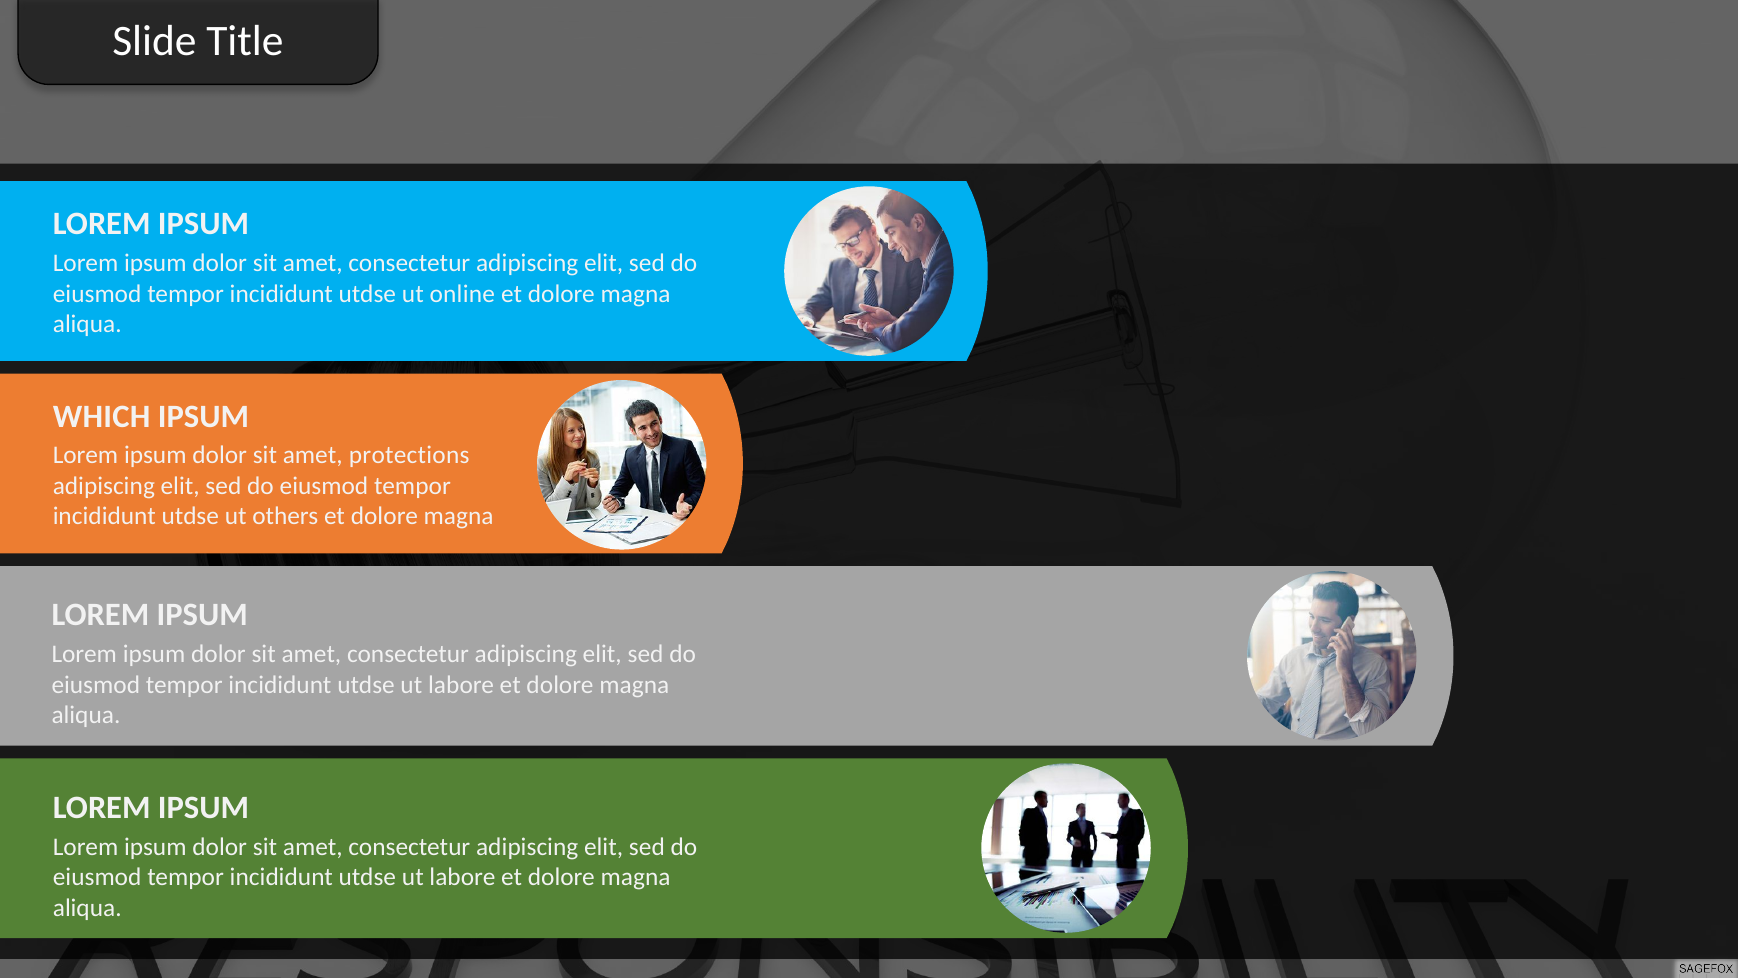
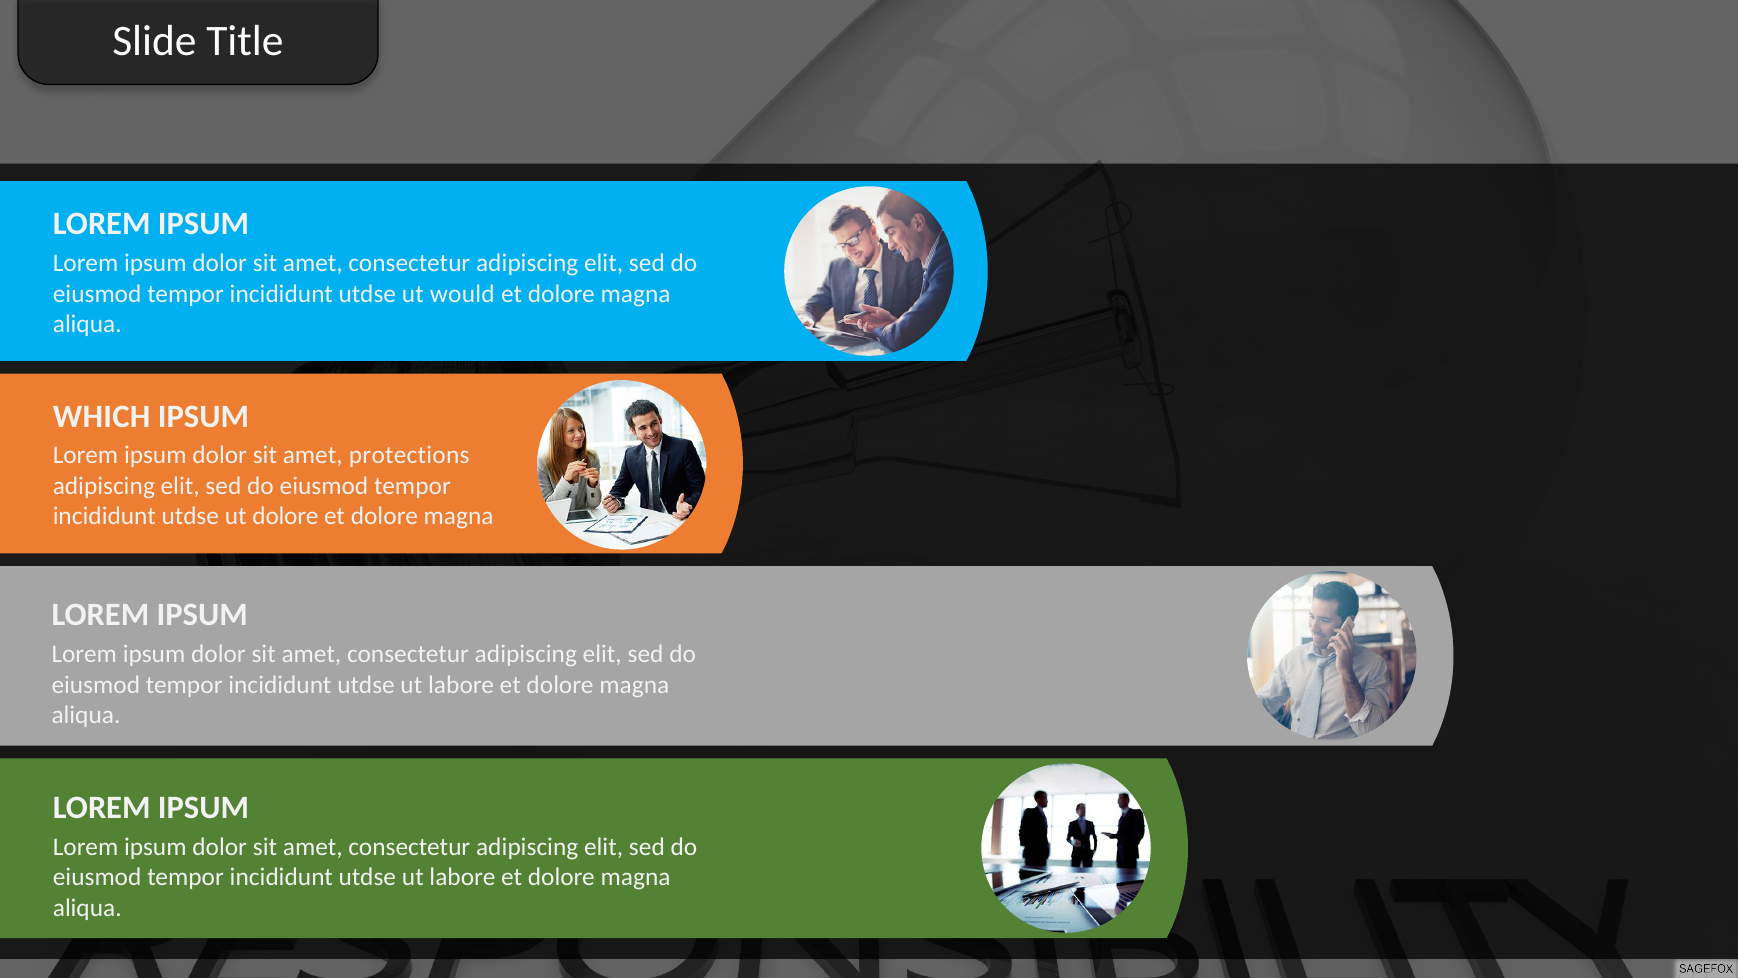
online: online -> would (462, 294)
ut others: others -> dolore (286, 516)
